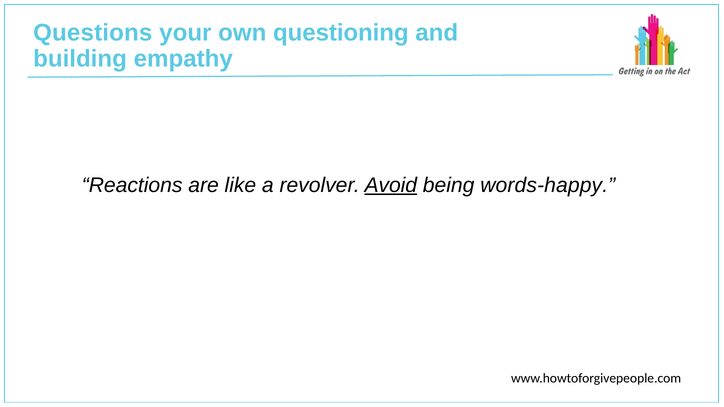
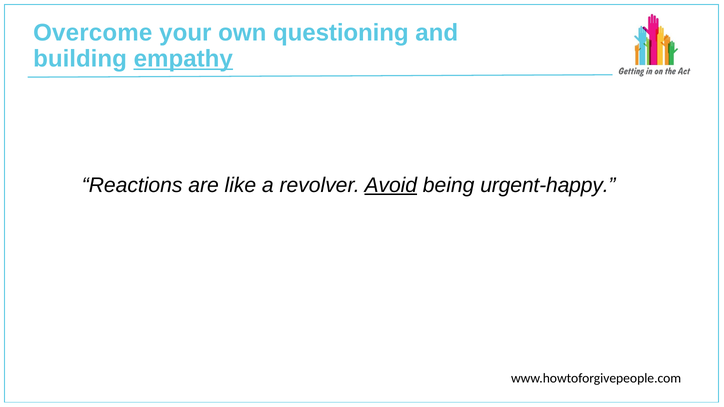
Questions: Questions -> Overcome (93, 33)
empathy underline: none -> present (183, 59)
words-happy: words-happy -> urgent-happy (548, 185)
